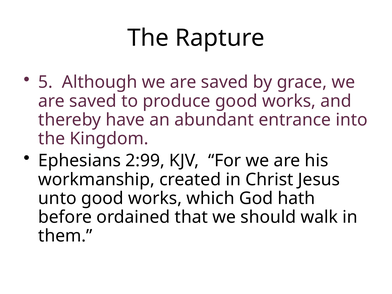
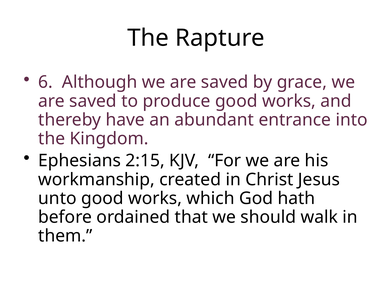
5: 5 -> 6 (46, 82)
2:99: 2:99 -> 2:15 (145, 161)
